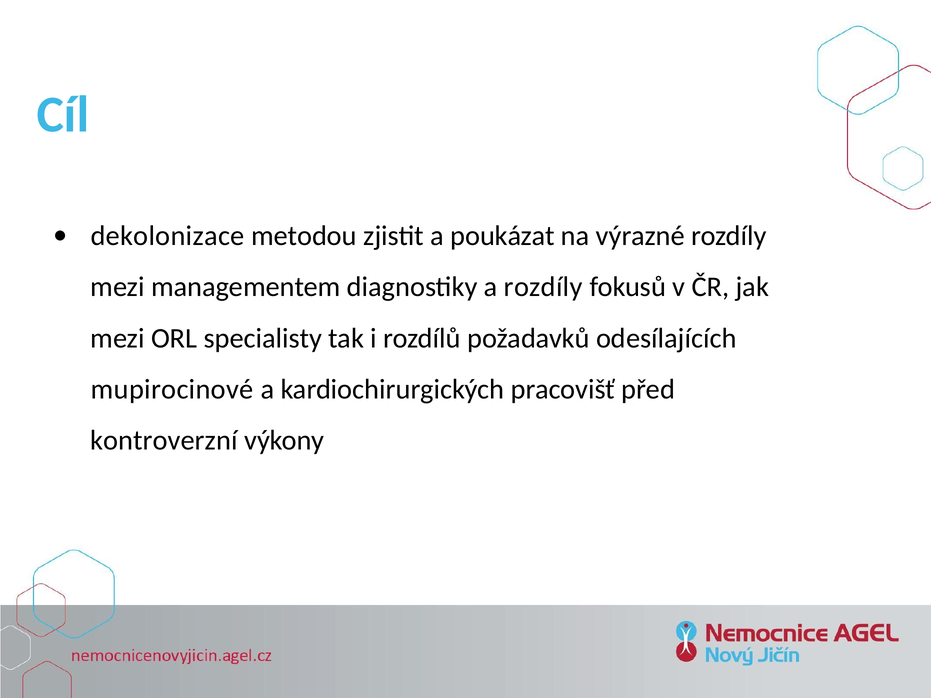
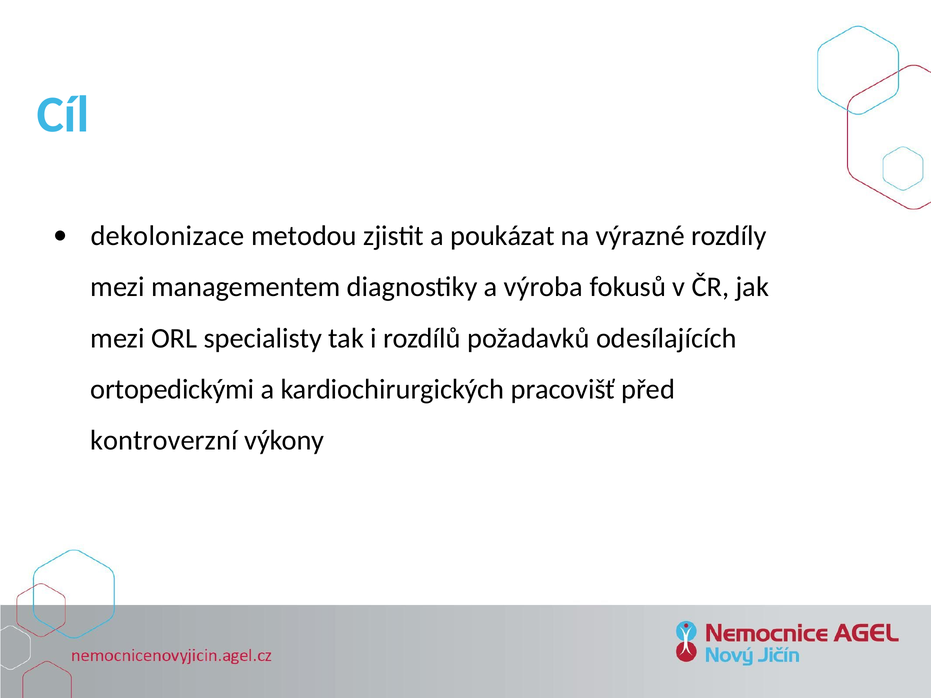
a rozdíly: rozdíly -> výroba (543, 287)
mupirocinové: mupirocinové -> ortopedickými (172, 390)
